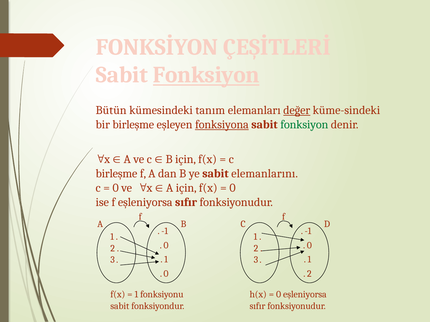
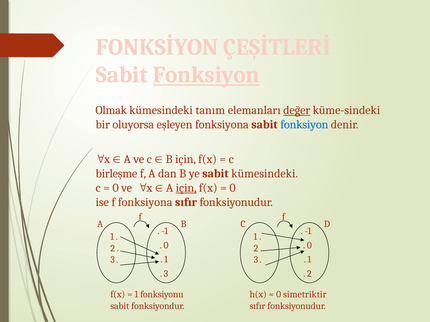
Bütün: Bütün -> Olmak (111, 111)
bir birleşme: birleşme -> oluyorsa (133, 125)
fonksiyona underline: present -> none (222, 125)
fonksiyon colour: green -> blue (304, 125)
sabit elemanlarını: elemanlarını -> kümesindeki (265, 174)
için underline: none -> present (186, 188)
f eşleniyorsa: eşleniyorsa -> fonksiyona (145, 203)
0: 0 -> 3 (166, 274)
0 eşleniyorsa: eşleniyorsa -> simetriktir (305, 295)
